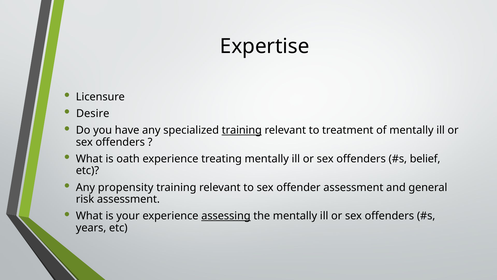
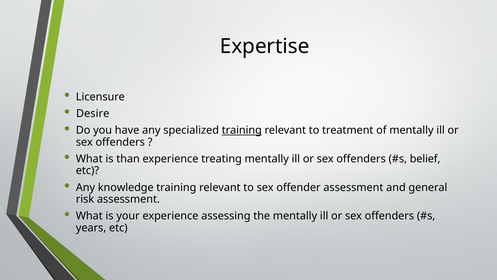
oath: oath -> than (128, 159)
propensity: propensity -> knowledge (126, 187)
assessing underline: present -> none (226, 216)
